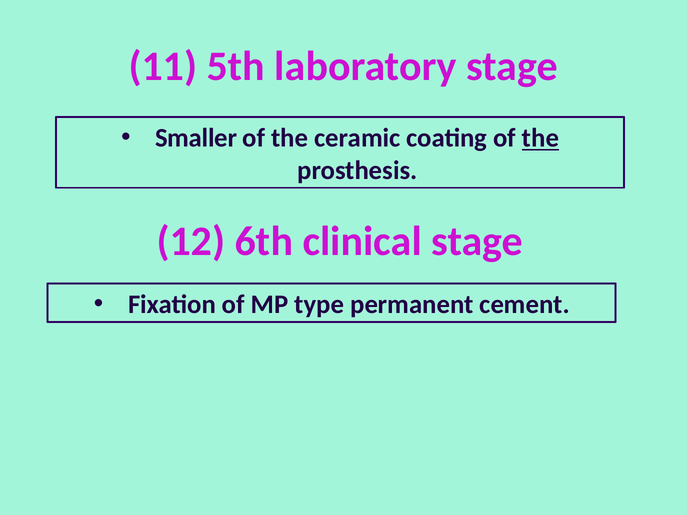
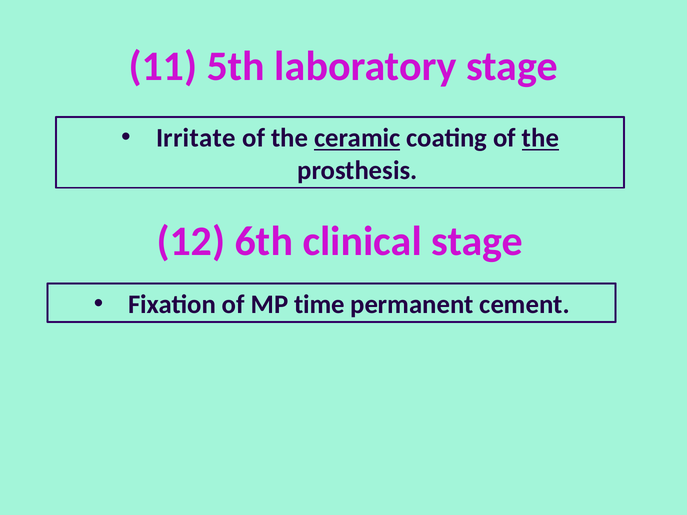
Smaller: Smaller -> Irritate (196, 138)
ceramic underline: none -> present (357, 138)
type: type -> time (319, 305)
